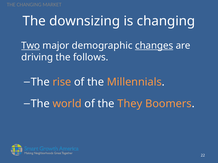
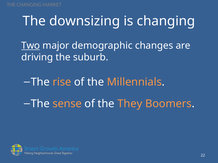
changes underline: present -> none (154, 46)
follows: follows -> suburb (91, 57)
world: world -> sense (67, 104)
